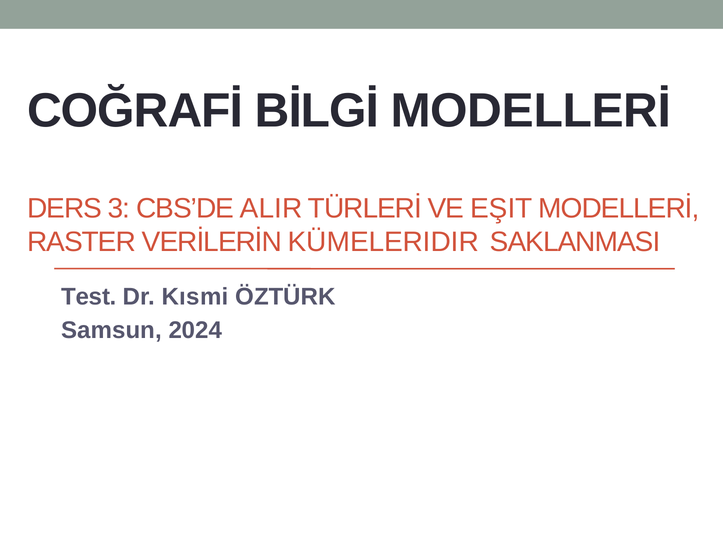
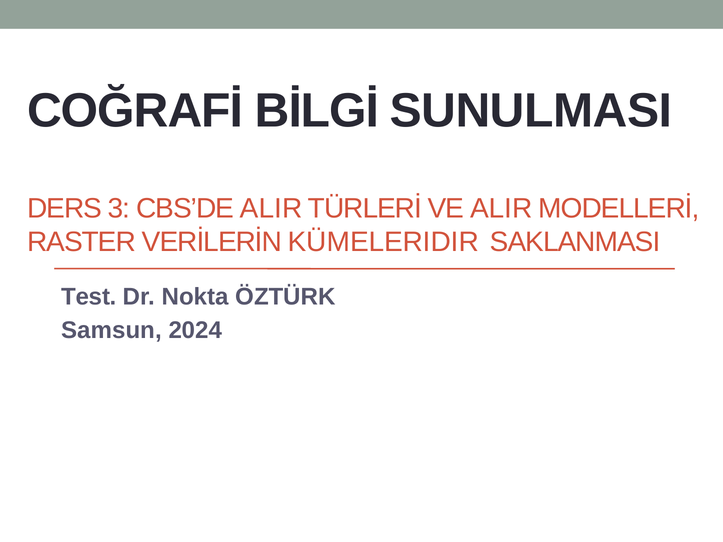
BİLGİ MODELLERİ: MODELLERİ -> SUNULMASI (531, 111)
VE EŞIT: EŞIT -> ALIR (501, 209)
Kısmi: Kısmi -> Nokta (195, 297)
